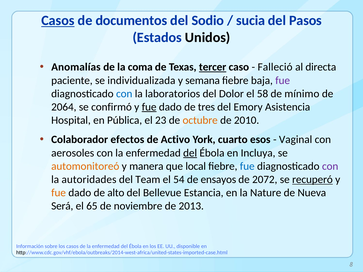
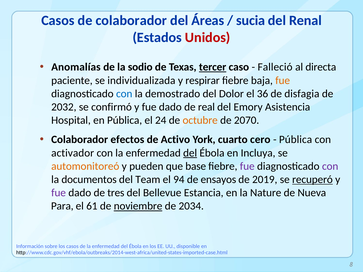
Casos underline: present -> none (58, 21)
de documentos: documentos -> colaborador (131, 21)
Sodio: Sodio -> Áreas (208, 21)
Pasos: Pasos -> Renal (305, 21)
Unidos colour: black -> red (208, 37)
coma: coma -> sodio (140, 67)
semana: semana -> respirar (203, 80)
fue colour: purple -> orange (283, 80)
laboratorios: laboratorios -> demostrado (173, 94)
58: 58 -> 36 (263, 94)
mínimo: mínimo -> disfagia (302, 94)
2064: 2064 -> 2032 (64, 107)
fue underline: present -> none (149, 107)
tres: tres -> real (206, 107)
23: 23 -> 24 (161, 120)
2010: 2010 -> 2070 (247, 120)
esos: esos -> cero (260, 140)
Vaginal: Vaginal -> Pública (296, 140)
aerosoles: aerosoles -> activador (73, 153)
manera: manera -> pueden (146, 166)
local: local -> base (196, 166)
fue colour: blue -> purple (247, 166)
autoridades: autoridades -> documentos (89, 180)
54: 54 -> 94 (179, 180)
2072: 2072 -> 2019 (265, 180)
fue colour: orange -> purple (59, 193)
alto: alto -> tres (116, 193)
Será: Será -> Para (62, 206)
65: 65 -> 61 (92, 206)
noviembre underline: none -> present (138, 206)
2013: 2013 -> 2034 (191, 206)
